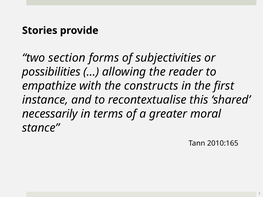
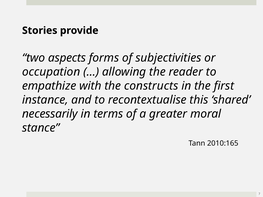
section: section -> aspects (67, 58)
possibilities: possibilities -> occupation (51, 72)
